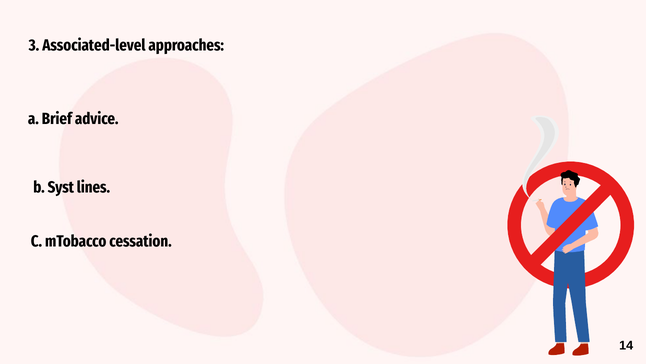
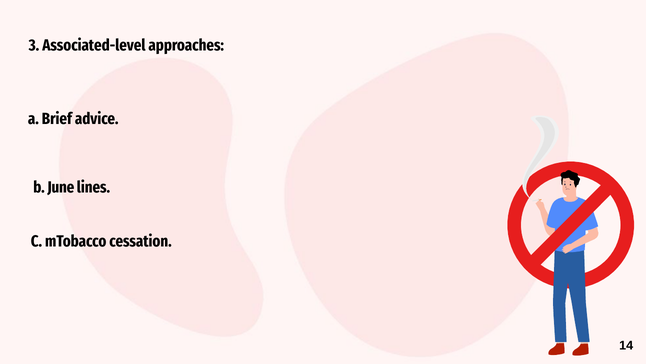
Syst: Syst -> June (61, 187)
